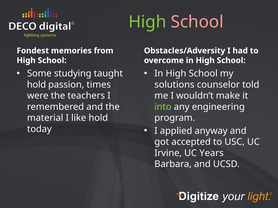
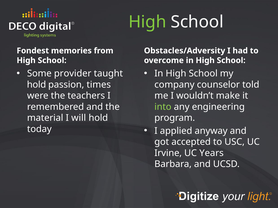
School colour: pink -> white (197, 22)
studying: studying -> provider (73, 74)
solutions: solutions -> company (174, 85)
like: like -> will (79, 118)
